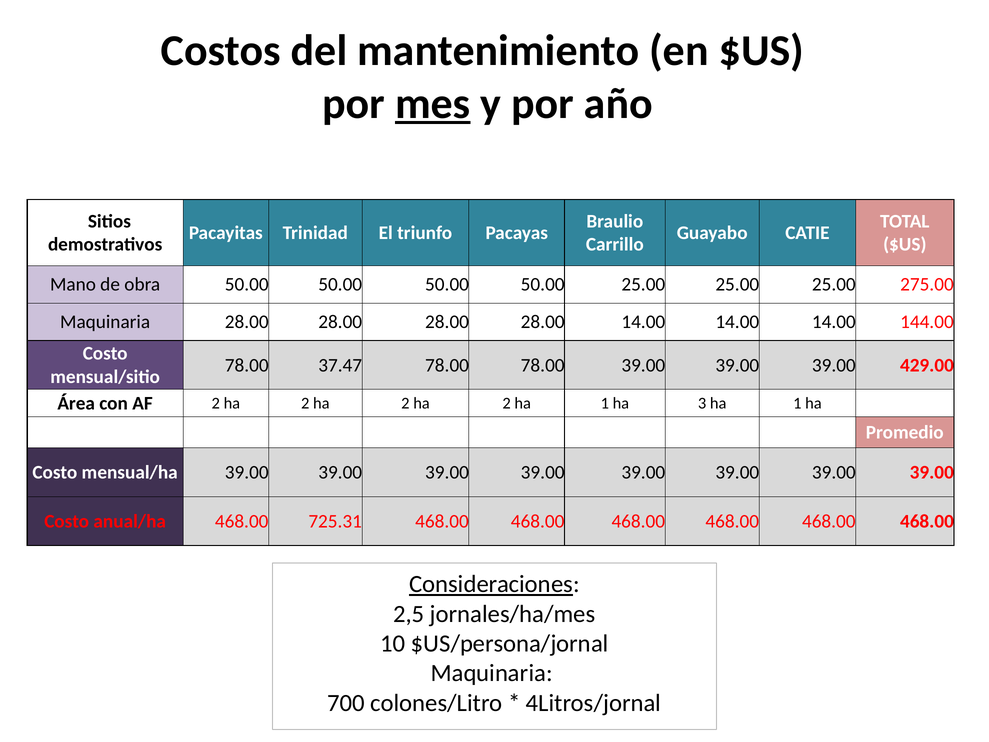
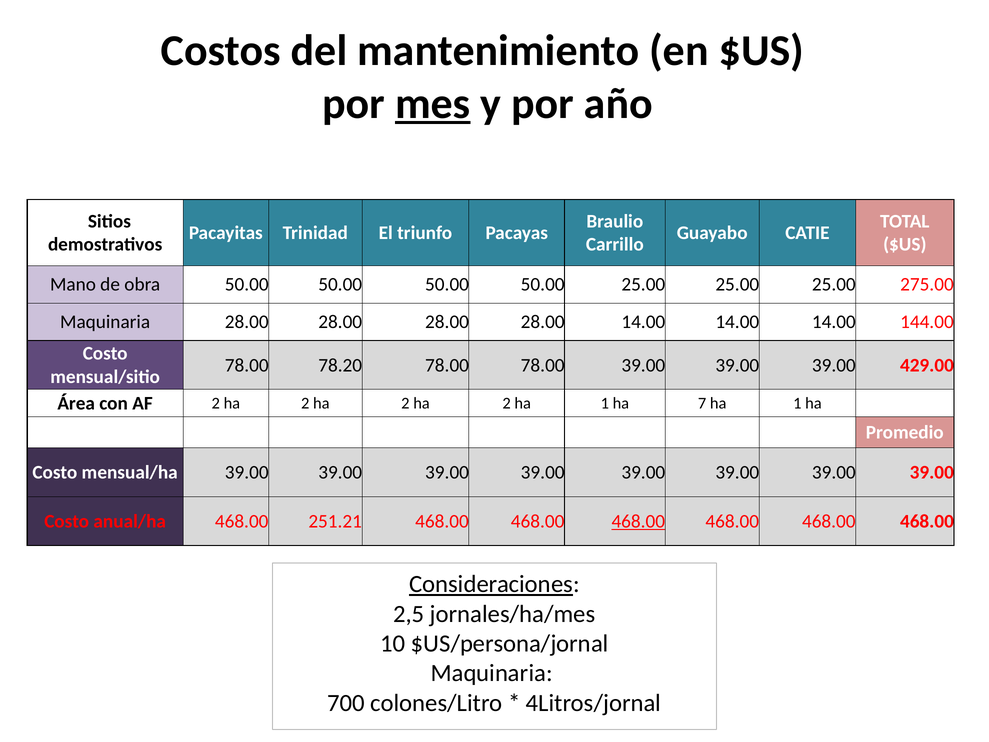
37.47: 37.47 -> 78.20 (340, 365)
3: 3 -> 7 (702, 403)
725.31: 725.31 -> 251.21 (335, 521)
468.00 underline: none -> present (638, 521)
